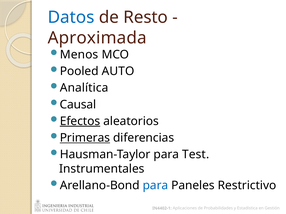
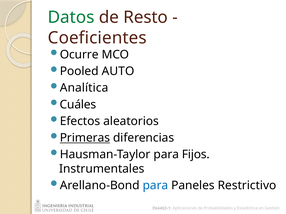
Datos colour: blue -> green (71, 17)
Aproximada: Aproximada -> Coeficientes (97, 38)
Menos: Menos -> Ocurre (79, 55)
Causal: Causal -> Cuáles (78, 105)
Efectos underline: present -> none (80, 121)
Test: Test -> Fijos (196, 155)
